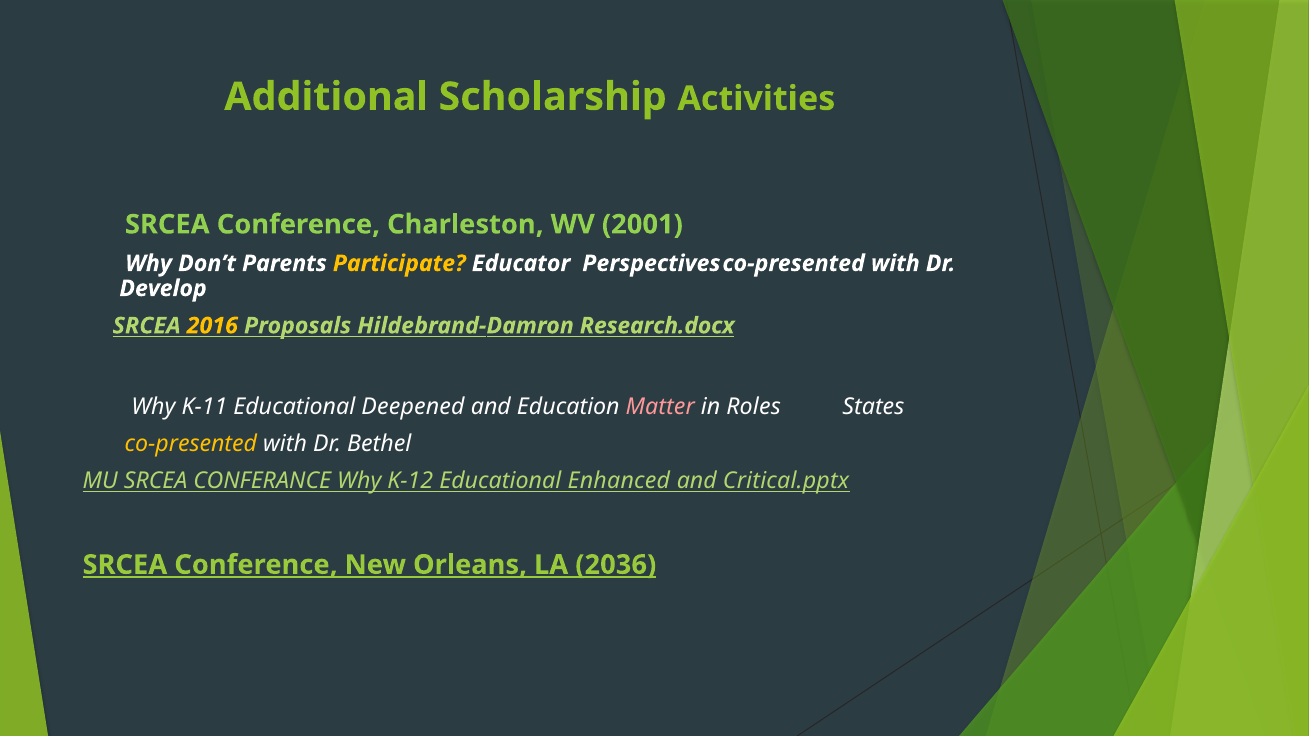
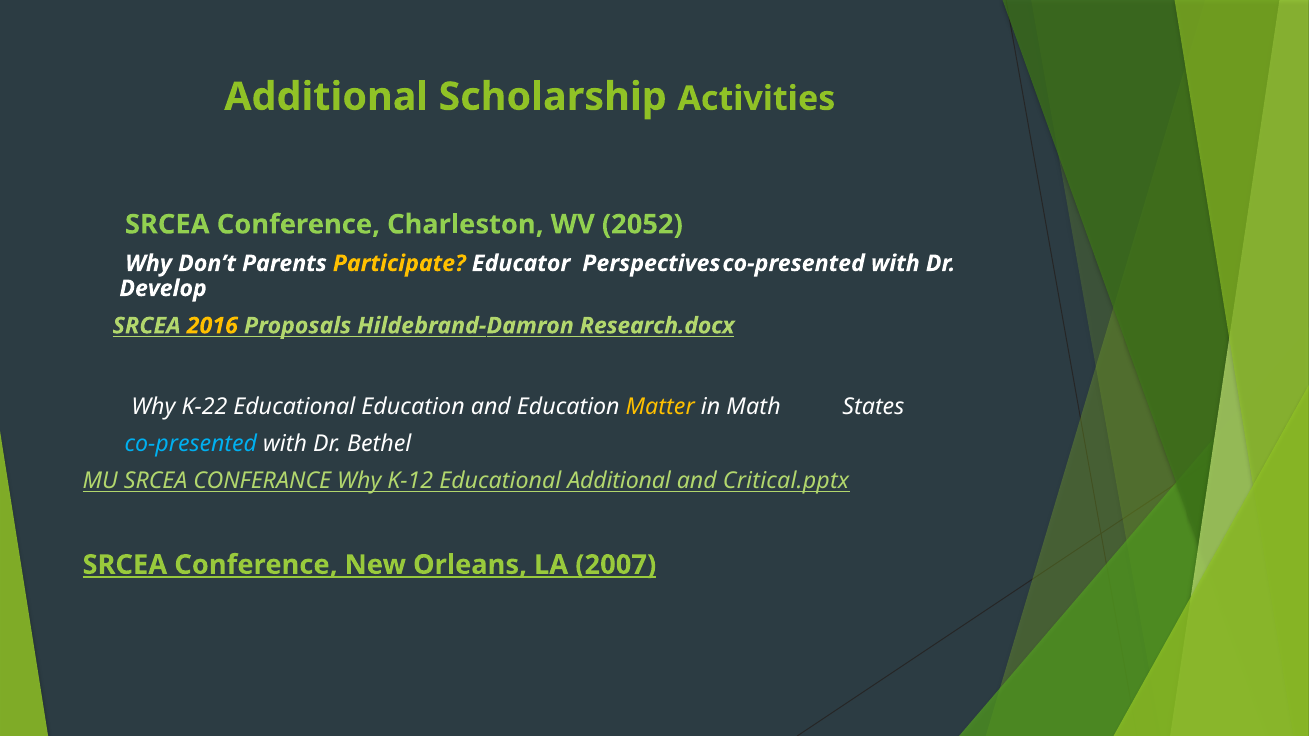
2001: 2001 -> 2052 (642, 225)
K-11: K-11 -> K-22 (204, 407)
Educational Deepened: Deepened -> Education (413, 407)
Matter colour: pink -> yellow (660, 407)
Roles: Roles -> Math (754, 407)
co-presented colour: yellow -> light blue (191, 444)
Educational Enhanced: Enhanced -> Additional (619, 481)
2036: 2036 -> 2007 (616, 565)
